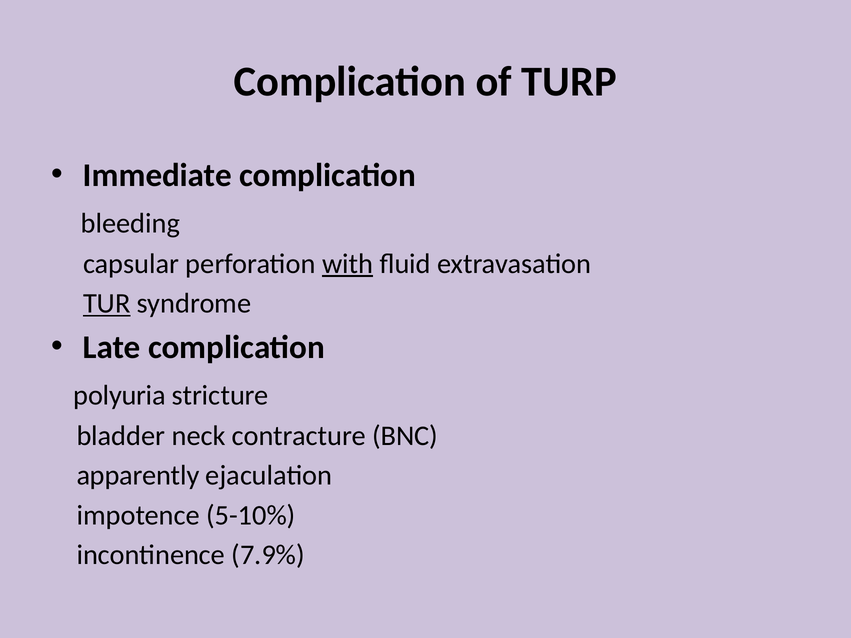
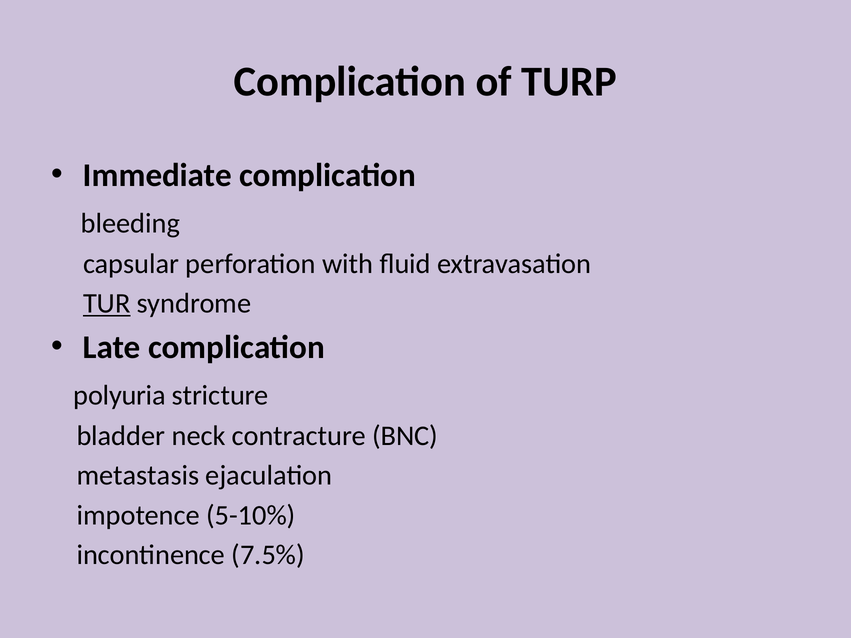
with underline: present -> none (348, 264)
apparently: apparently -> metastasis (138, 476)
7.9%: 7.9% -> 7.5% (268, 555)
